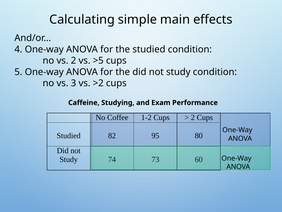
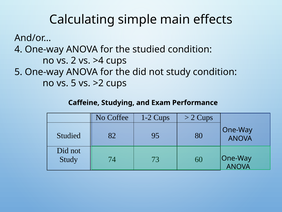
>5: >5 -> >4 (98, 60)
vs 3: 3 -> 5 (73, 83)
